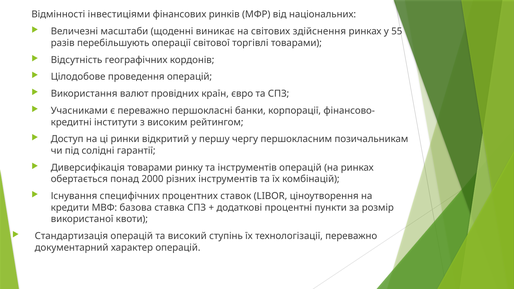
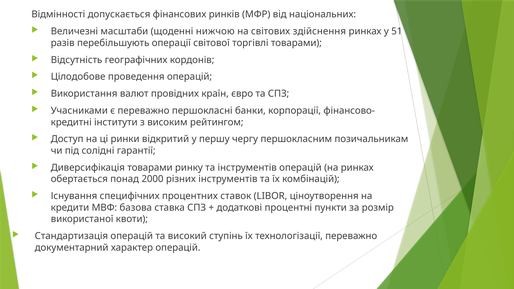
інвестиціями: інвестиціями -> допускається (119, 14)
виникає: виникає -> нижчою (215, 31)
55: 55 -> 51 (397, 31)
